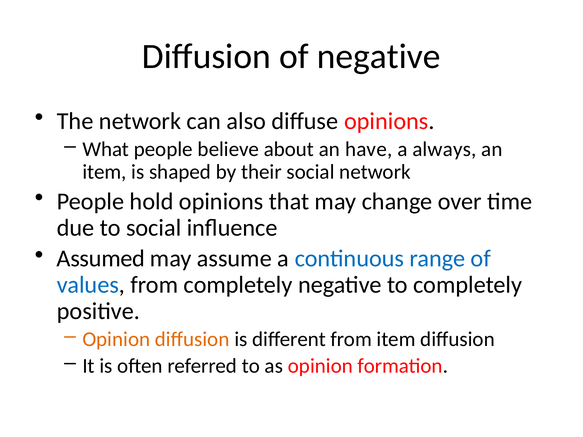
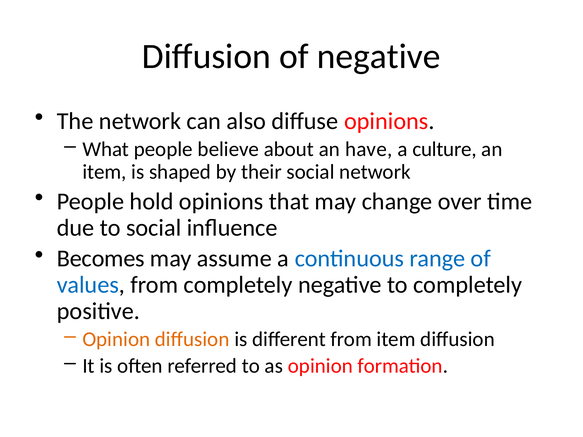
always: always -> culture (445, 149)
Assumed: Assumed -> Becomes (101, 259)
